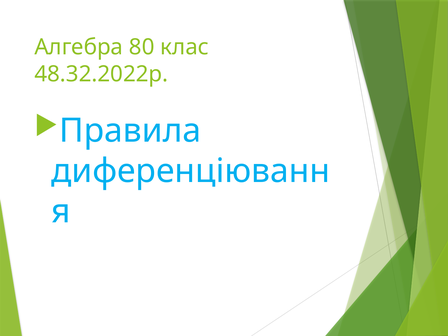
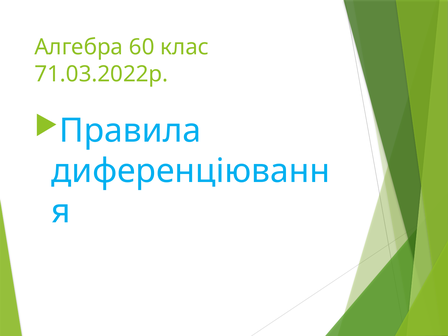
80: 80 -> 60 (142, 47)
48.32.2022р: 48.32.2022р -> 71.03.2022р (101, 74)
